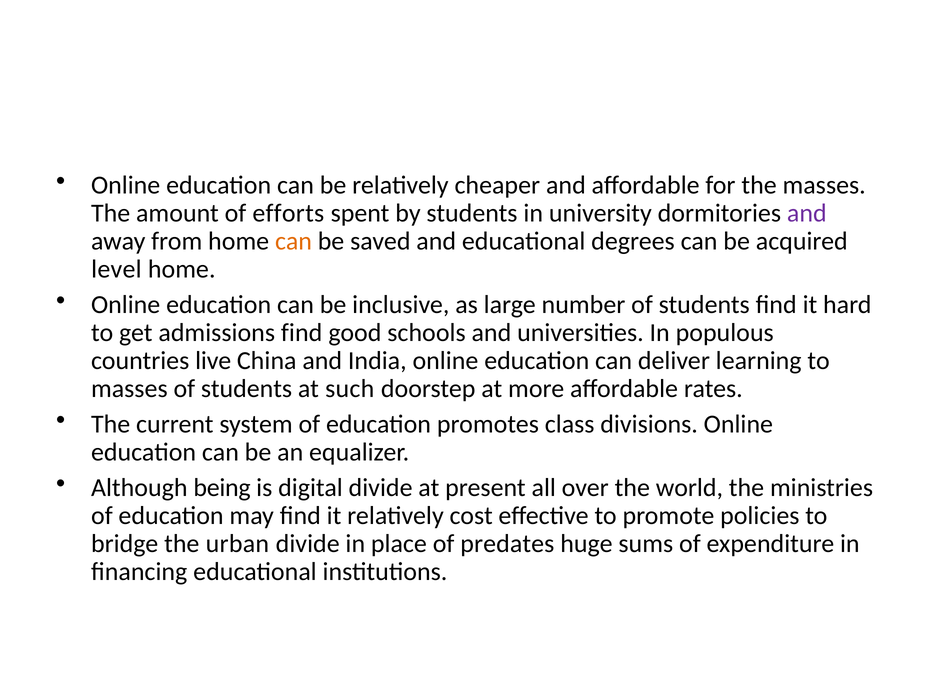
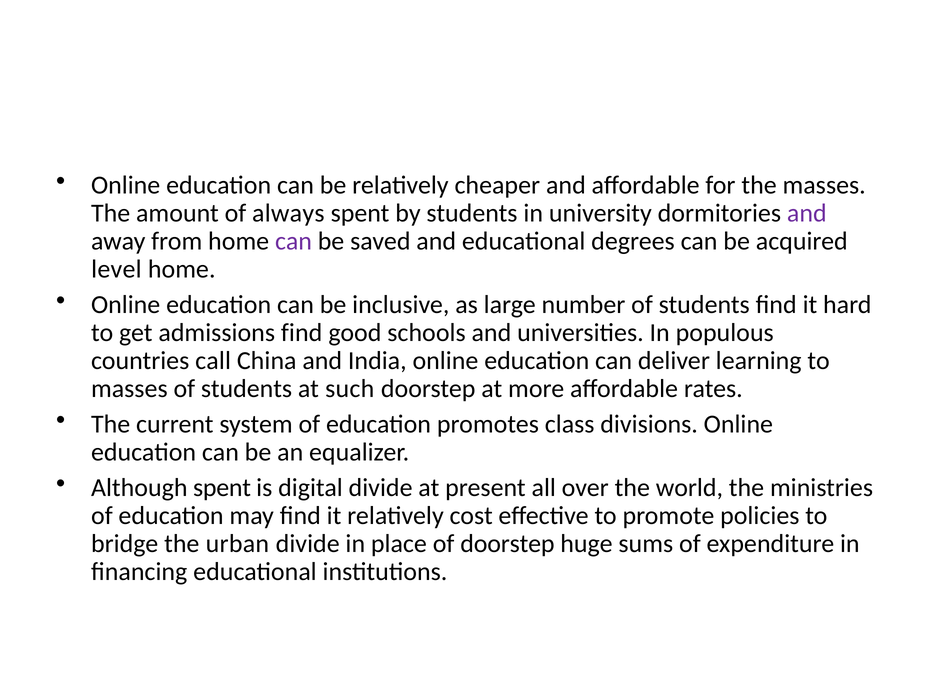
efforts: efforts -> always (288, 214)
can colour: orange -> purple (293, 242)
live: live -> call (213, 361)
Although being: being -> spent (222, 488)
of predates: predates -> doorstep (507, 544)
